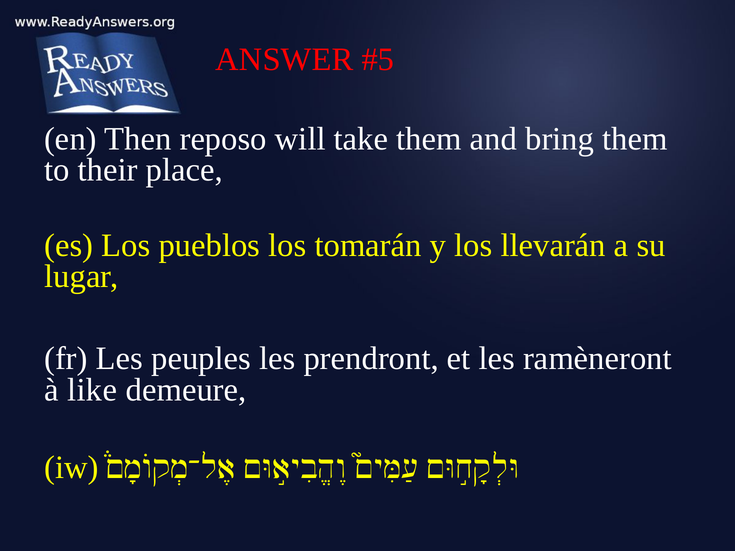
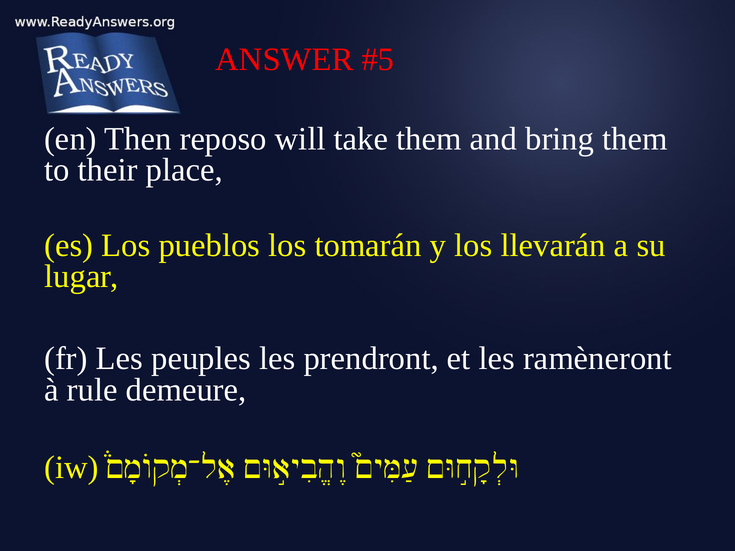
like: like -> rule (92, 390)
